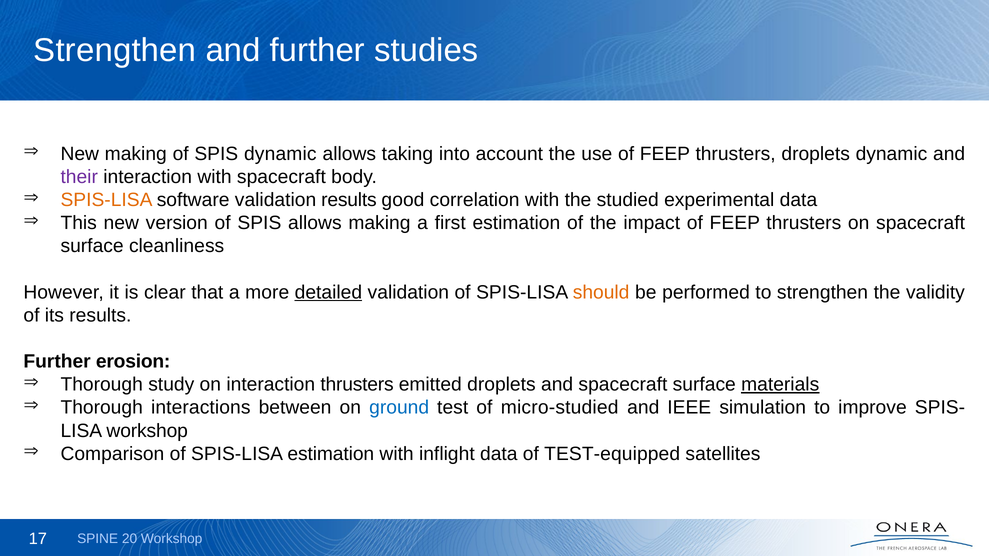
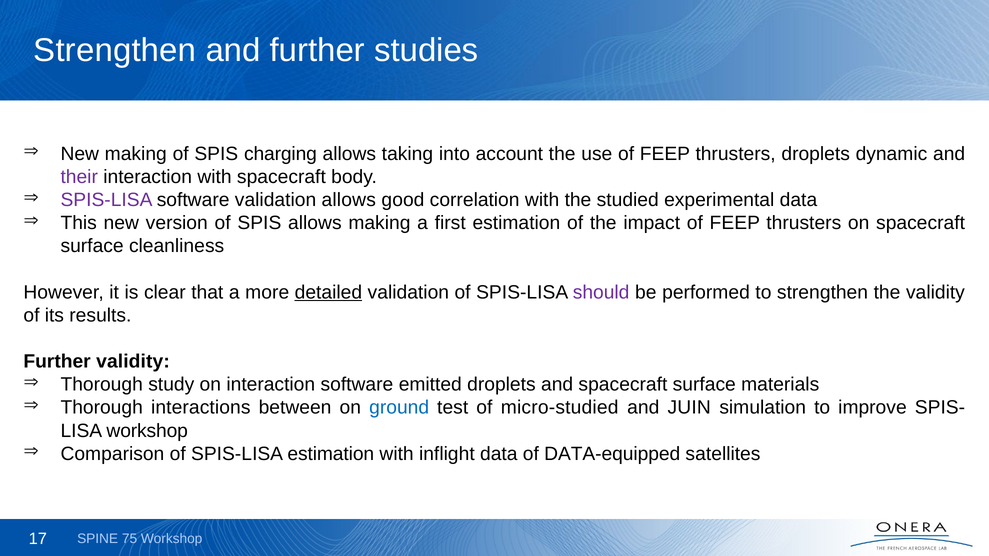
SPIS dynamic: dynamic -> charging (280, 154)
SPIS-LISA colour: orange -> purple (107, 200)
validation results: results -> allows (349, 200)
should colour: orange -> purple (601, 292)
Further erosion: erosion -> validity (133, 362)
interaction thrusters: thrusters -> software (357, 385)
materials underline: present -> none (780, 385)
IEEE: IEEE -> JUIN (689, 408)
TEST-equipped: TEST-equipped -> DATA-equipped (612, 454)
20: 20 -> 75 (130, 539)
